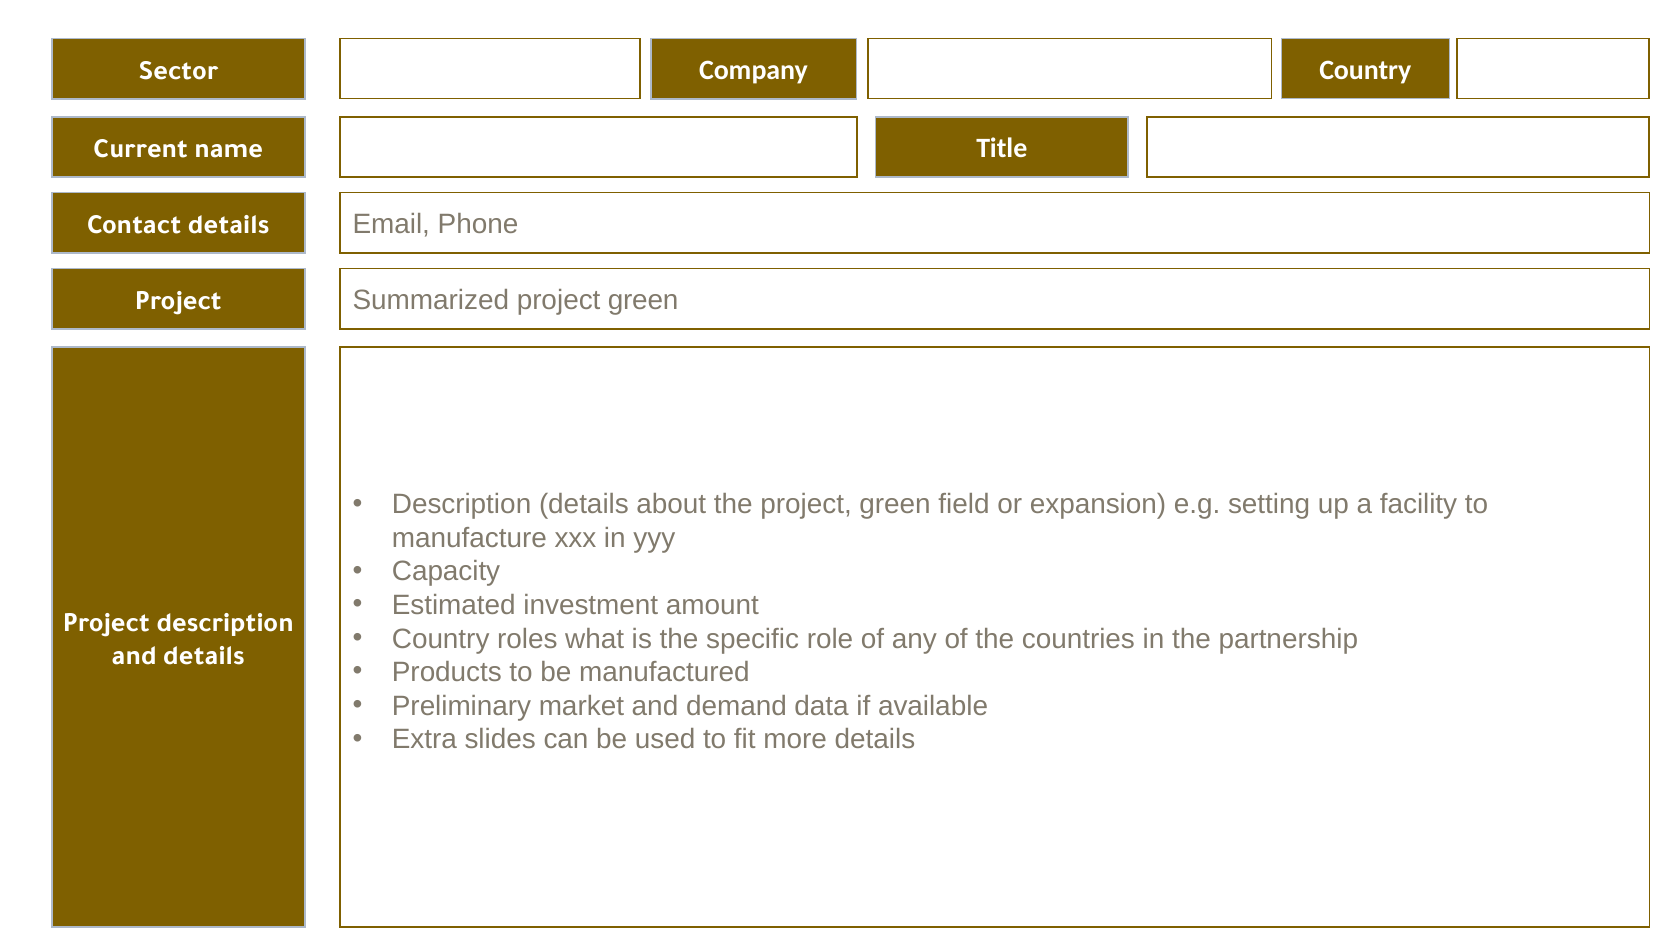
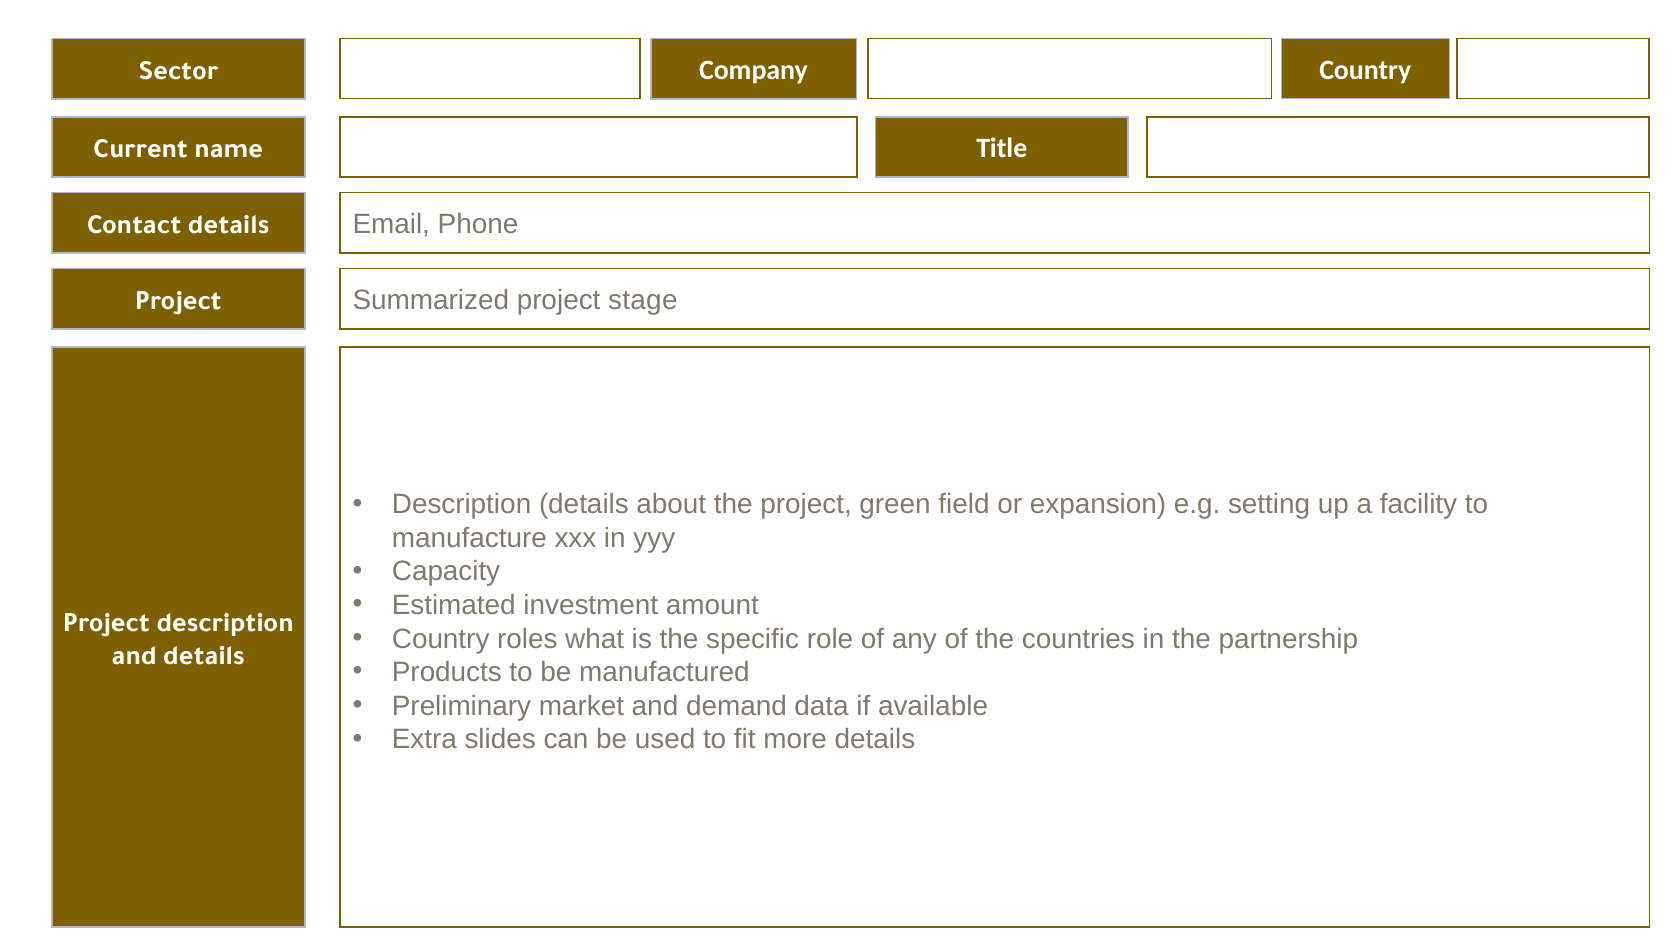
Summarized project green: green -> stage (643, 300)
